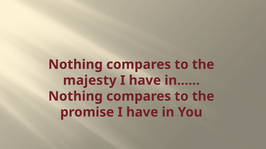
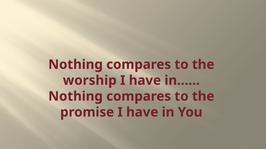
majesty: majesty -> worship (90, 81)
